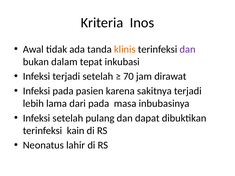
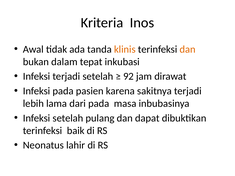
dan colour: purple -> orange (188, 49)
70: 70 -> 92 (128, 76)
kain: kain -> baik (76, 131)
